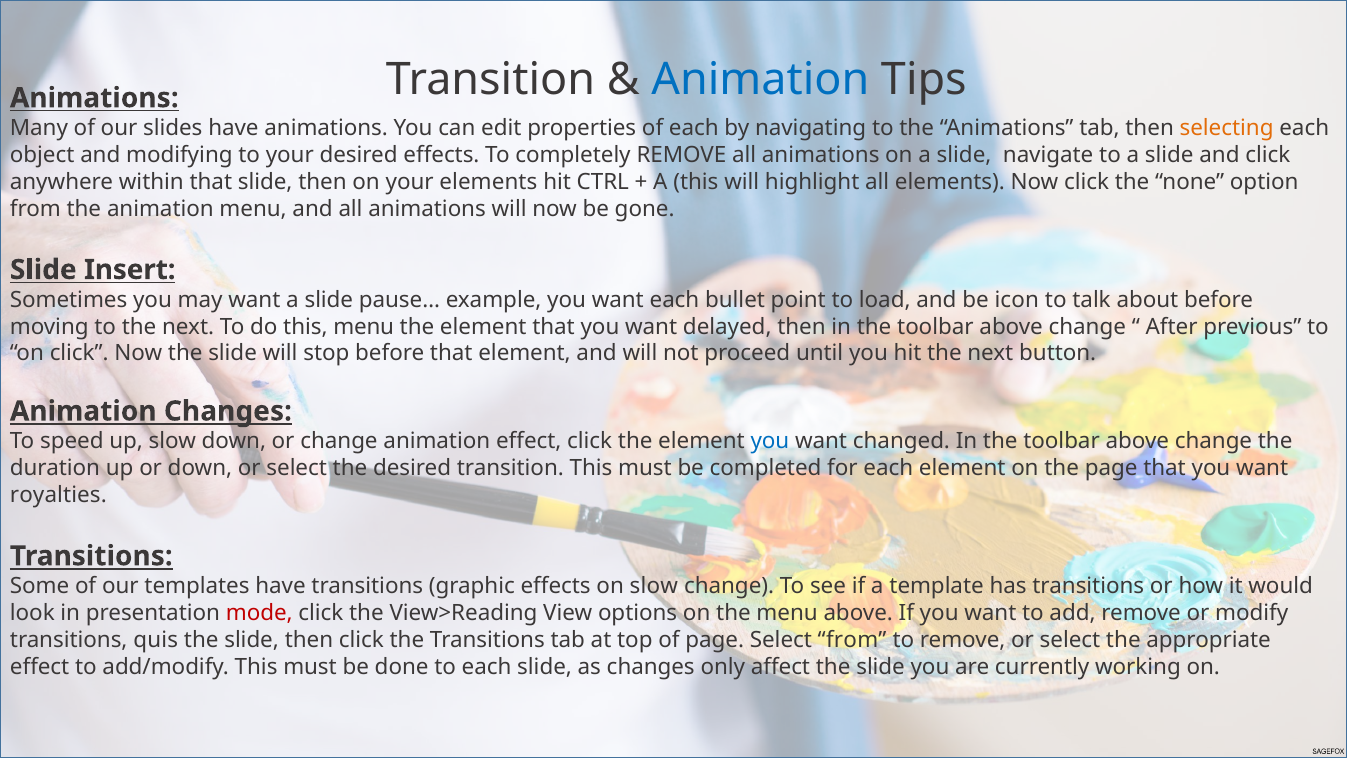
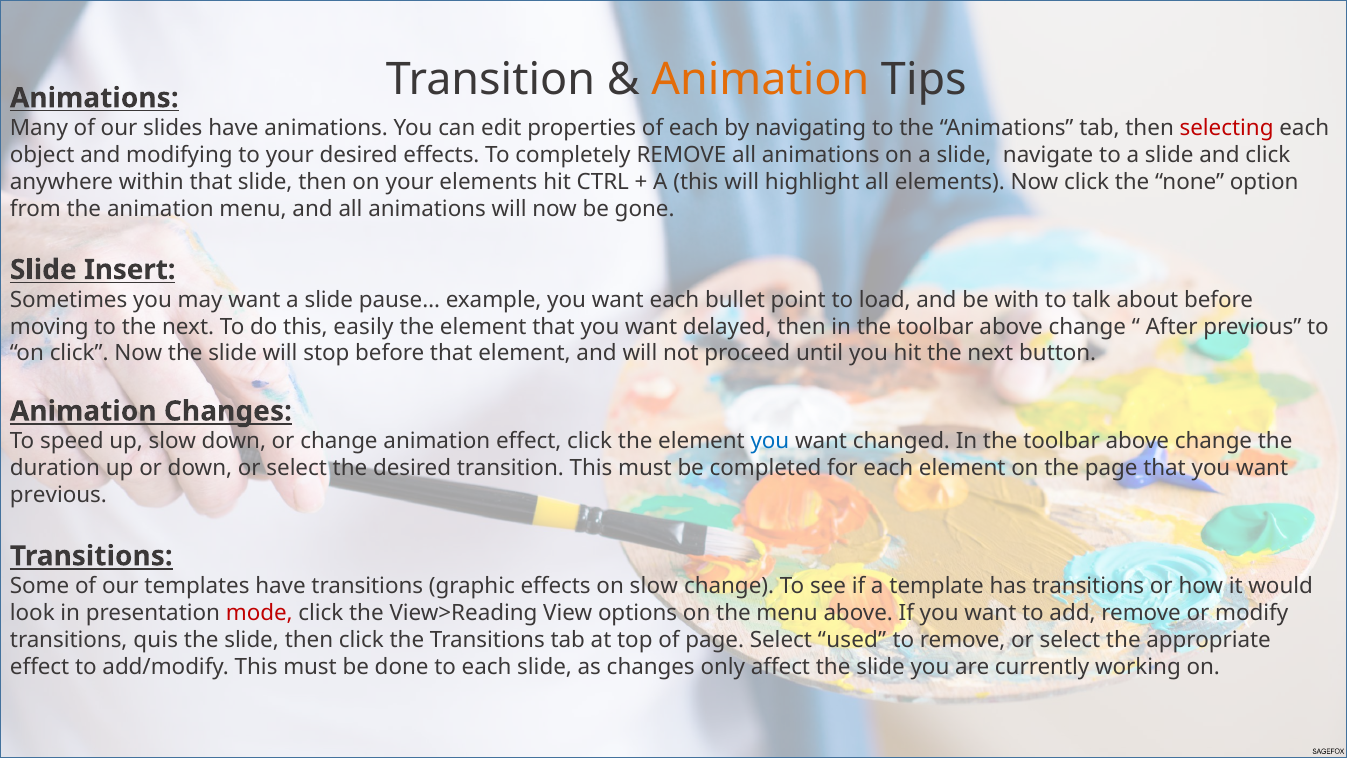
Animation colour: blue -> orange (760, 79)
selecting colour: orange -> red (1227, 128)
icon: icon -> with (1017, 300)
this menu: menu -> easily (364, 326)
royalties: royalties -> previous (58, 495)
Select from: from -> used (852, 640)
